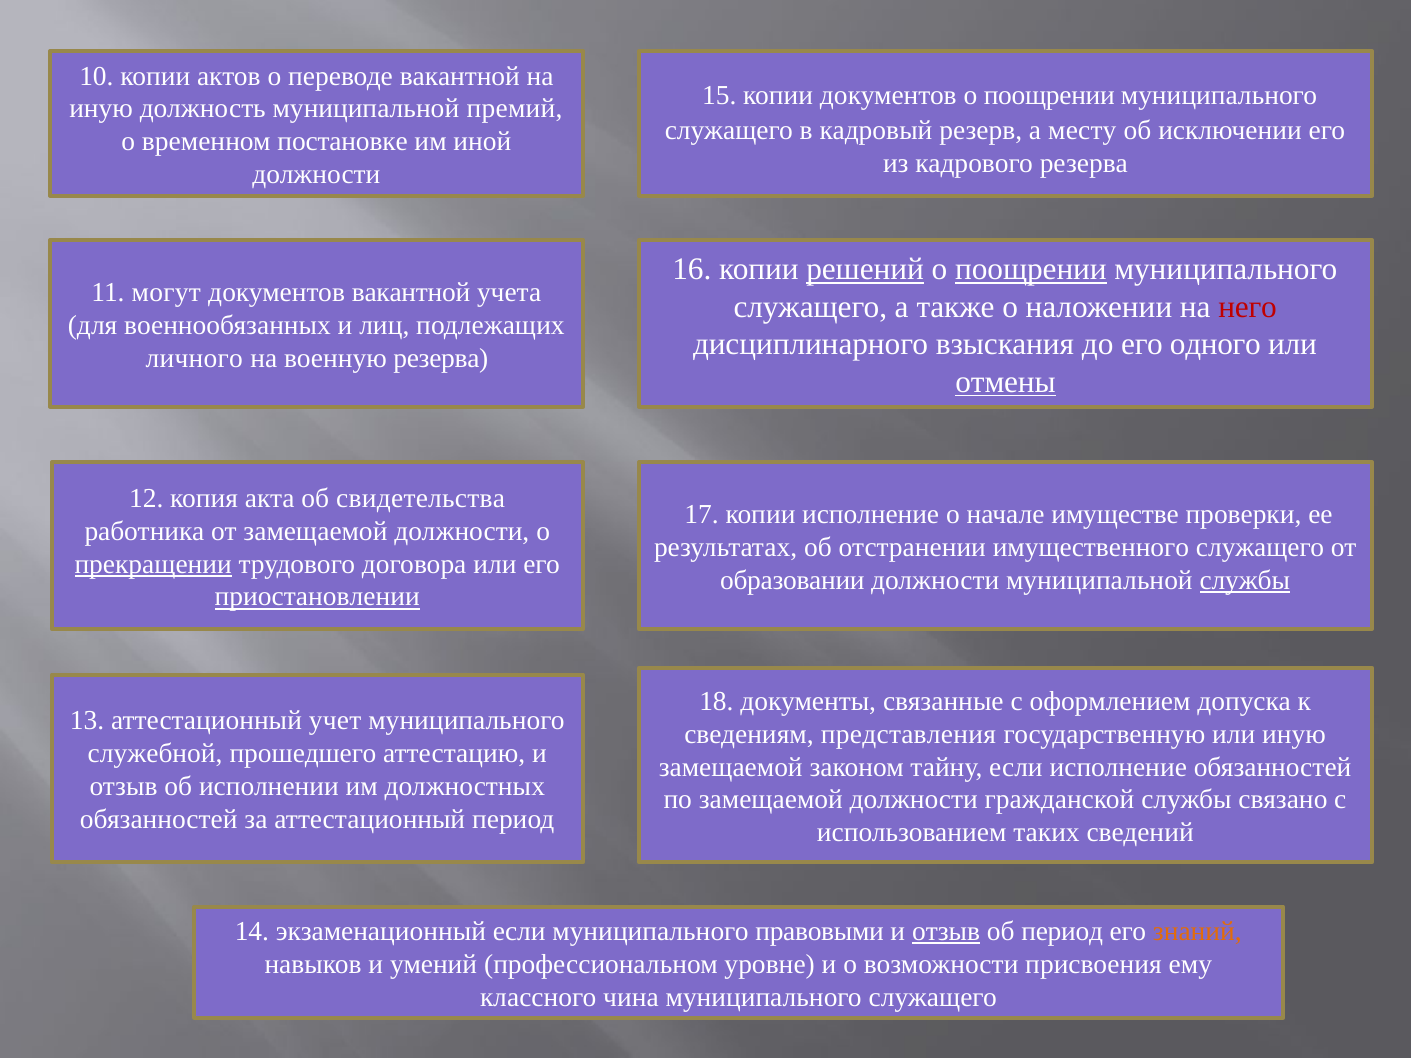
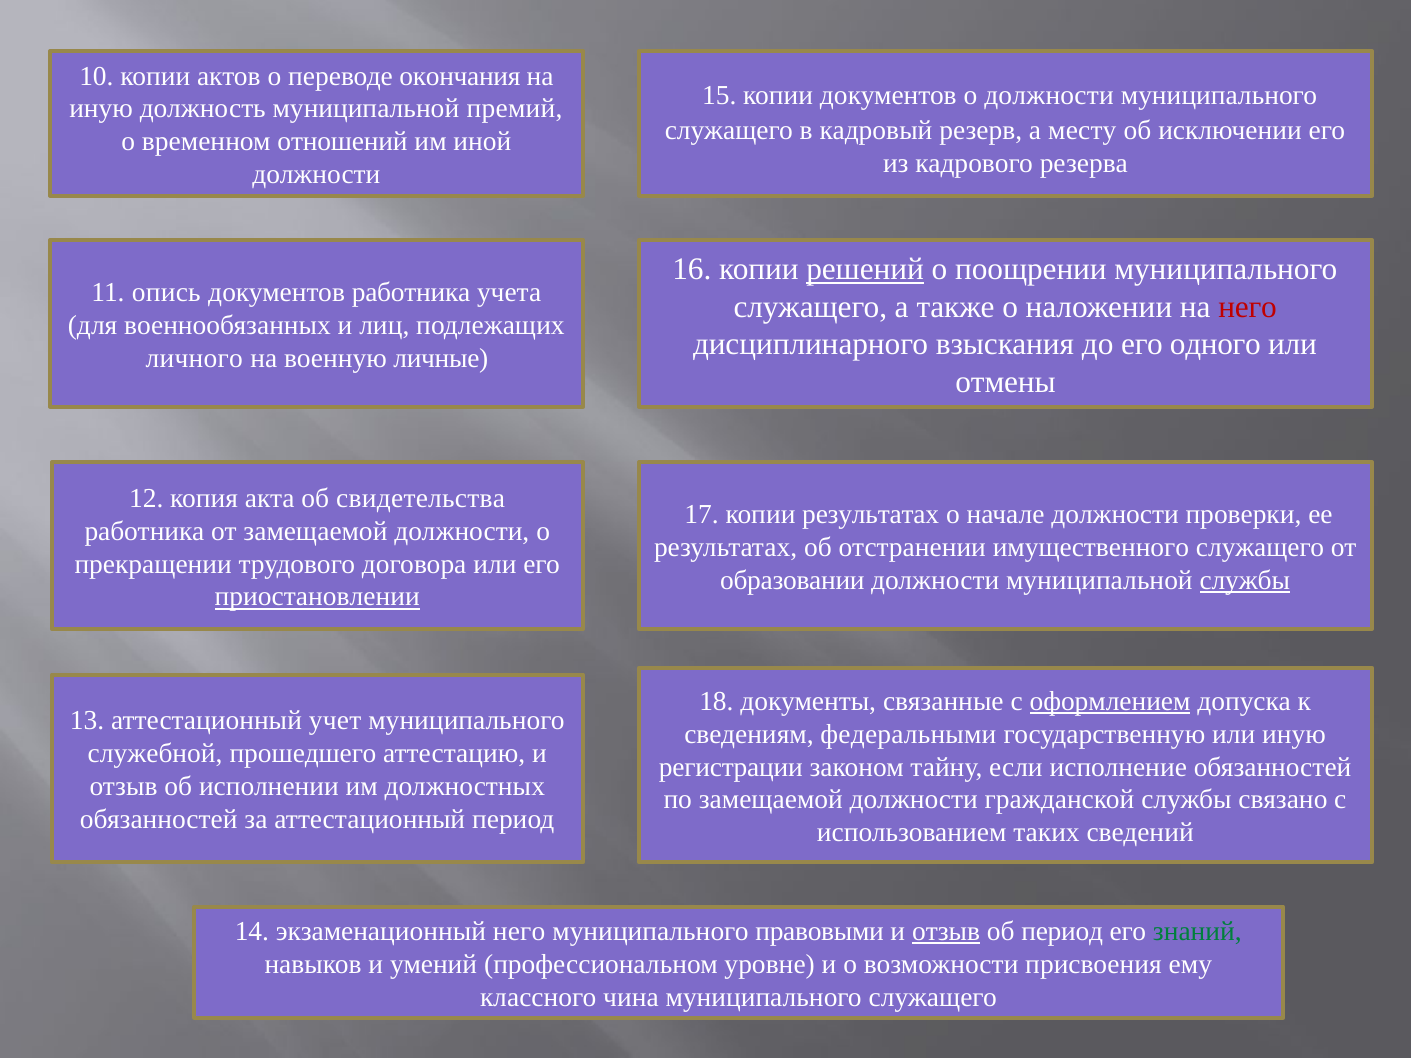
переводе вакантной: вакантной -> окончания (460, 76)
документов о поощрении: поощрении -> должности (1049, 96)
постановке: постановке -> отношений (343, 142)
поощрении underline: present -> none (1031, 269)
могут: могут -> опись (166, 292)
документов вакантной: вакантной -> работника (411, 292)
военную резерва: резерва -> личные (441, 358)
отмены underline: present -> none (1006, 382)
копии исполнение: исполнение -> результатах (871, 515)
начале имуществе: имуществе -> должности (1115, 515)
прекращении underline: present -> none (153, 564)
оформлением underline: none -> present (1110, 701)
представления: представления -> федеральными (908, 734)
замещаемой: замещаемой -> регистрации (731, 767)
экзаменационный если: если -> него (519, 931)
знаний colour: orange -> green (1197, 931)
